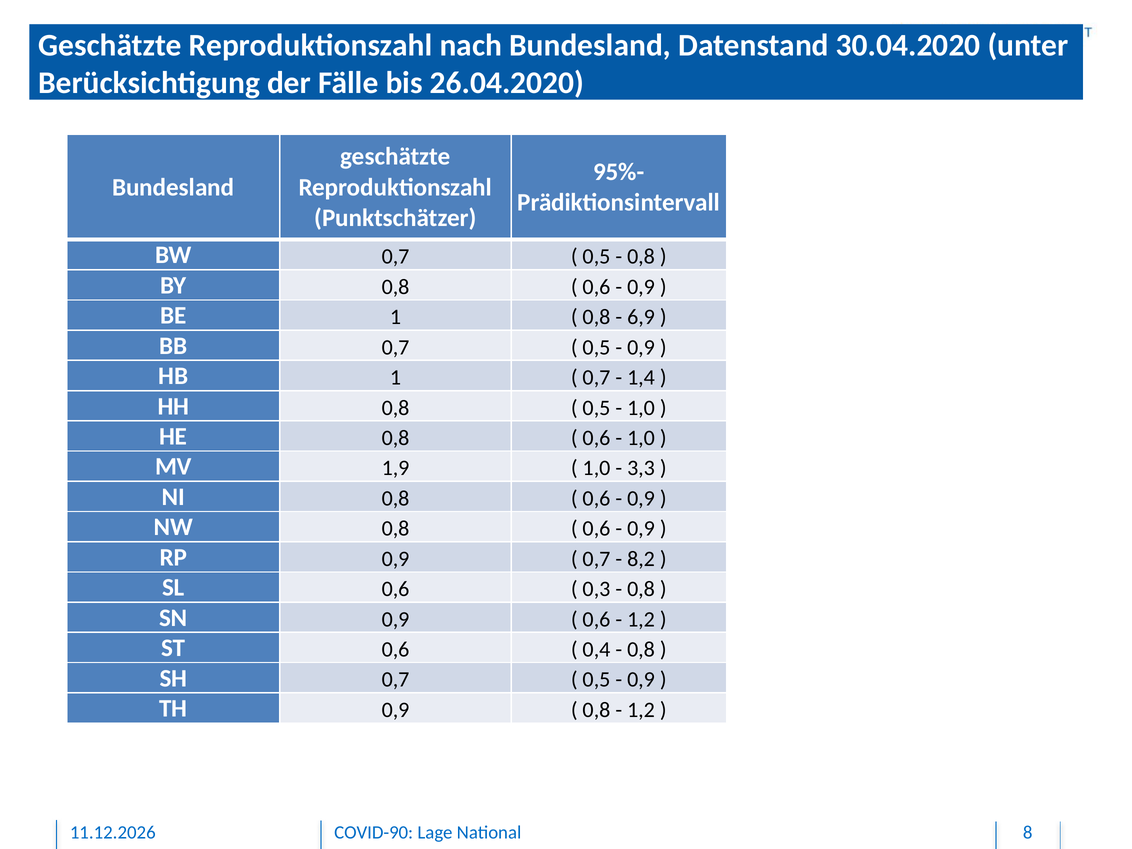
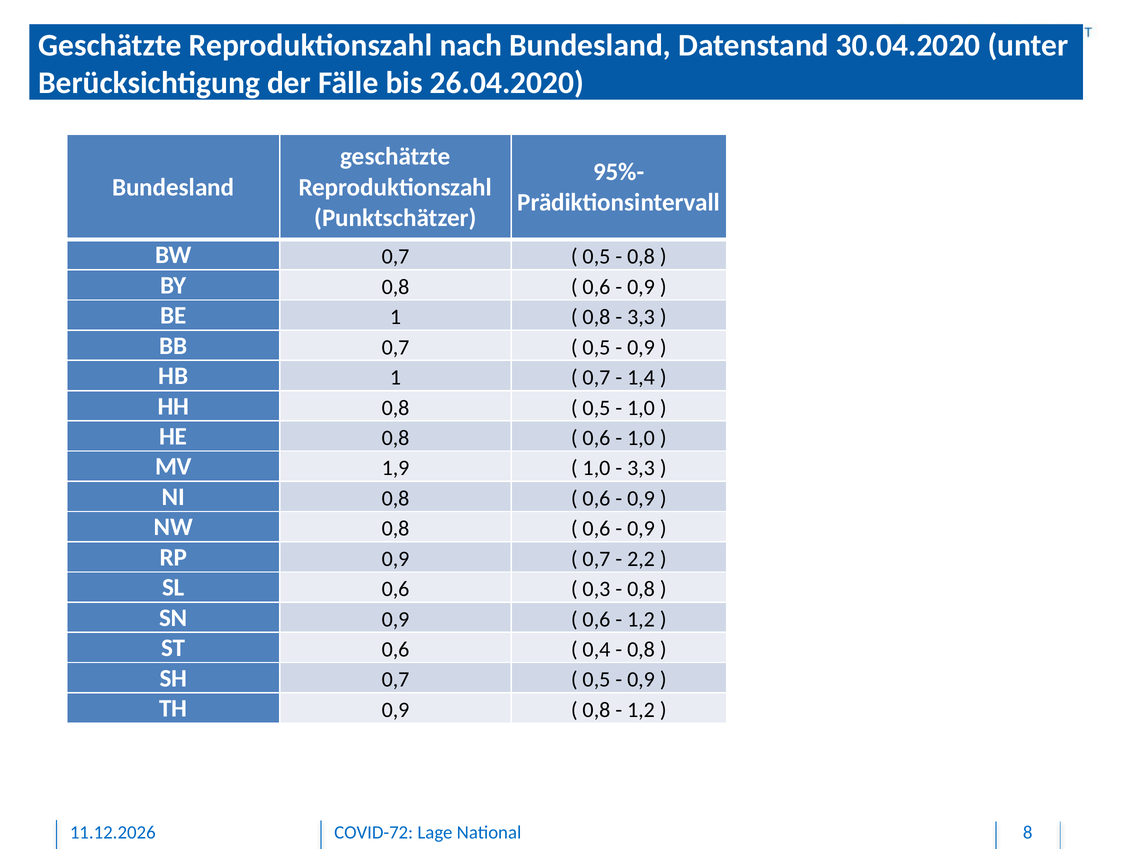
6,9: 6,9 -> 3,3 (641, 317)
8,2: 8,2 -> 2,2 (641, 559)
COVID-90: COVID-90 -> COVID-72 (374, 832)
